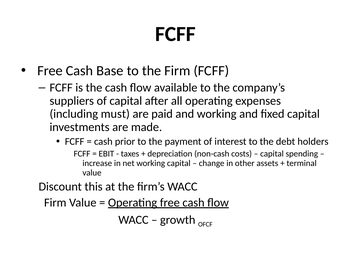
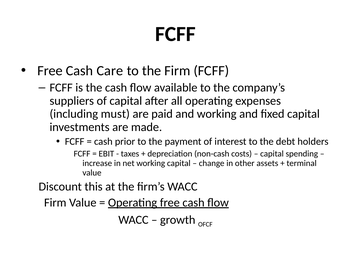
Base: Base -> Care (110, 71)
